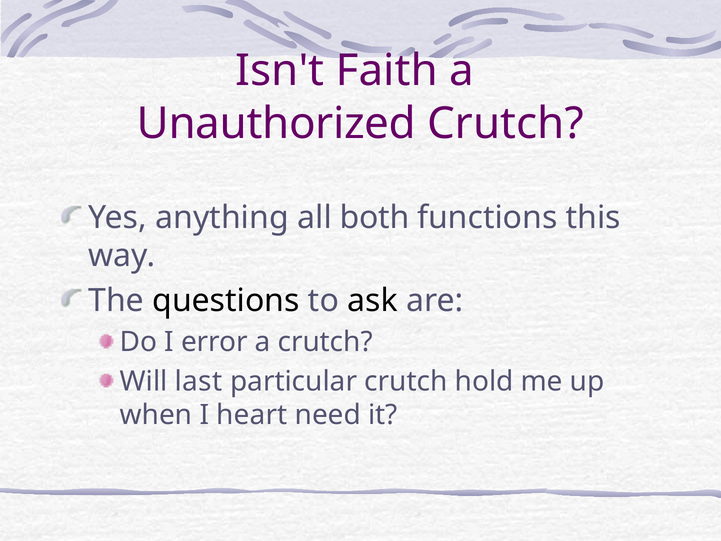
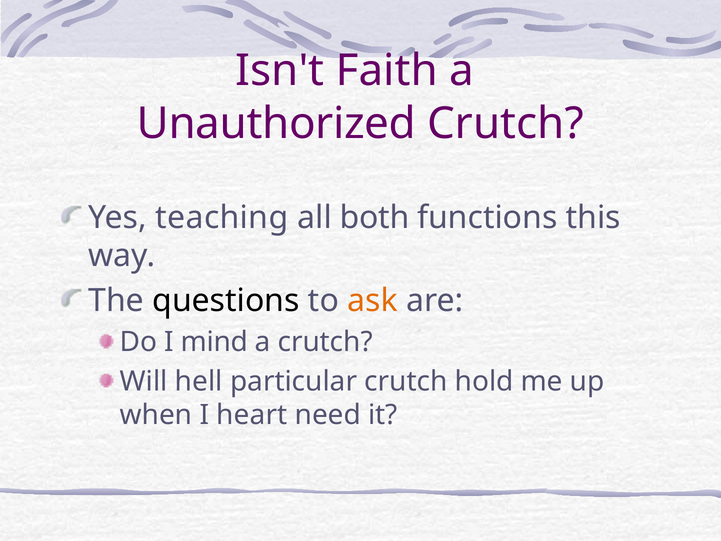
anything: anything -> teaching (222, 217)
ask colour: black -> orange (373, 301)
error: error -> mind (214, 342)
last: last -> hell (199, 381)
